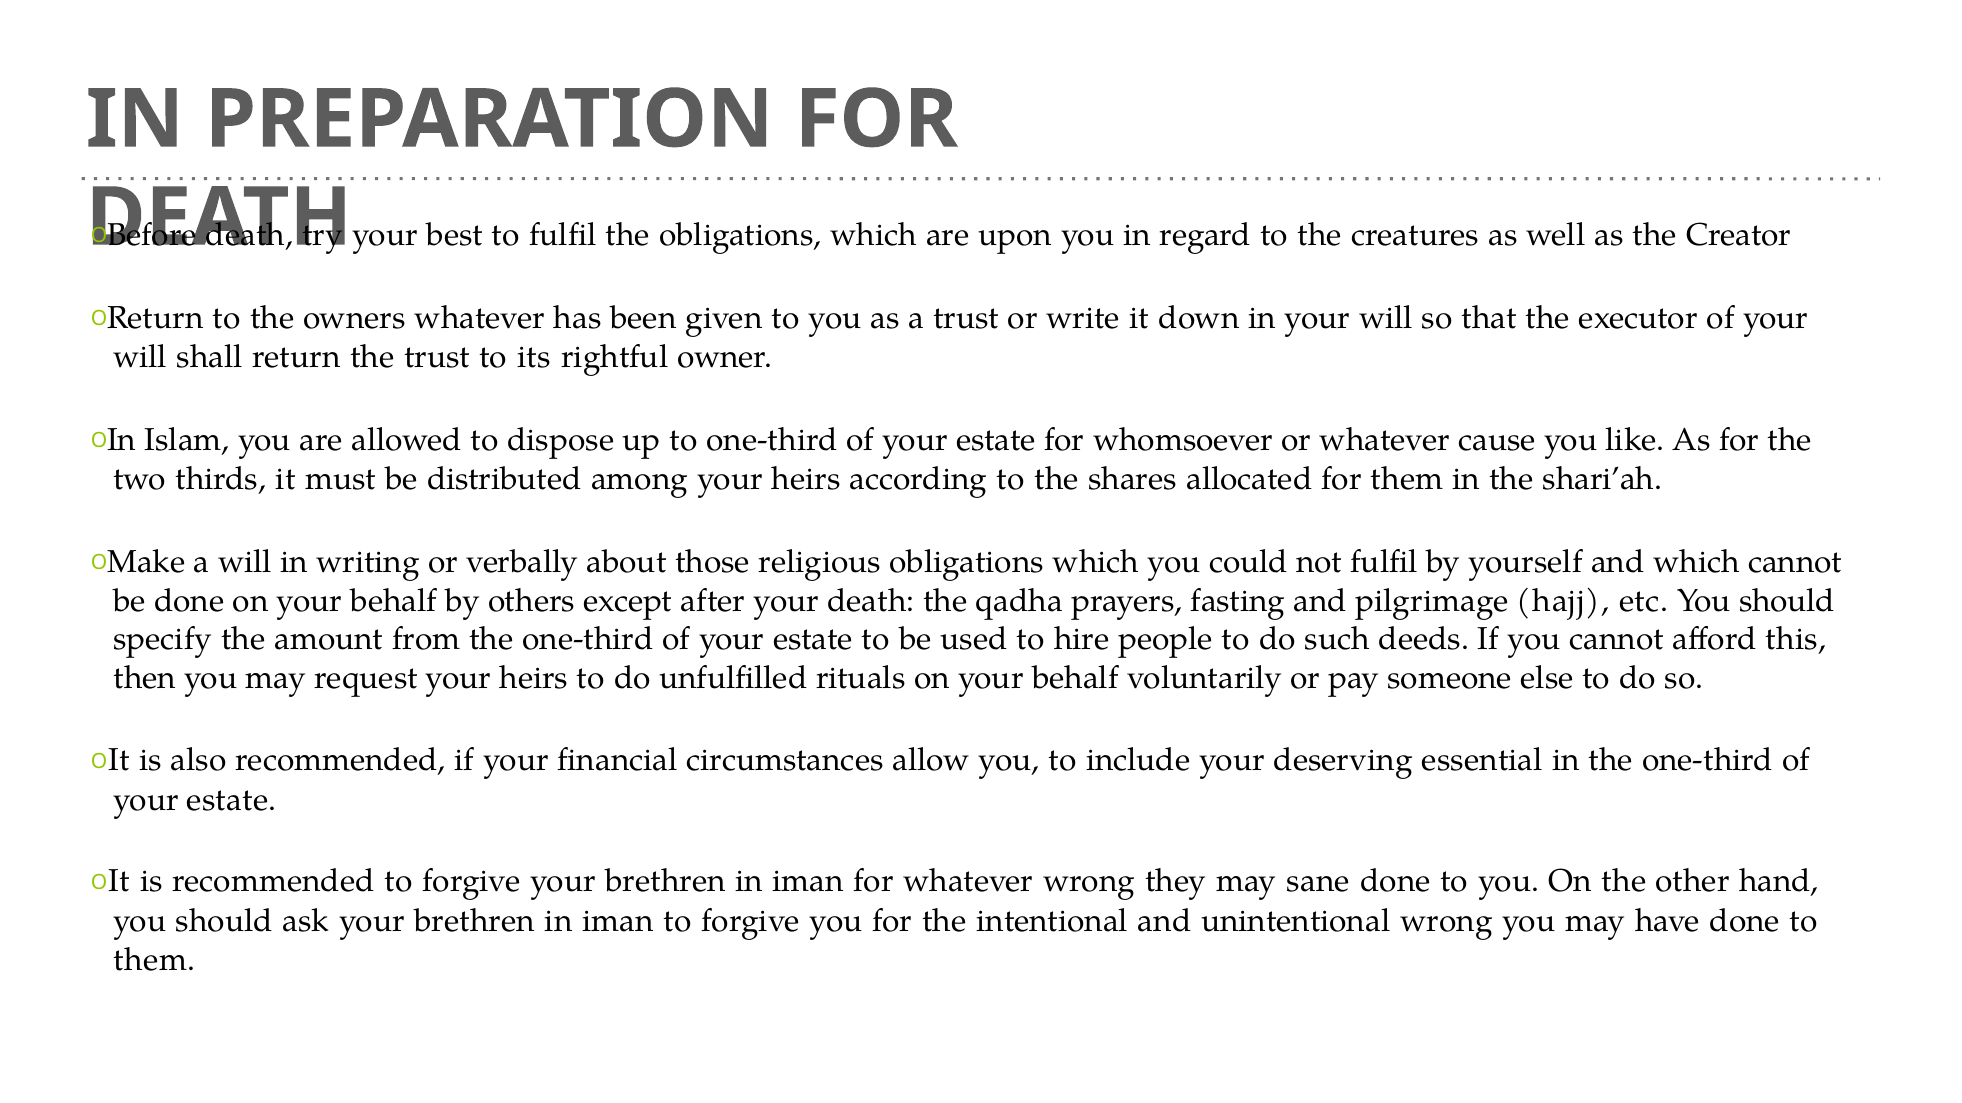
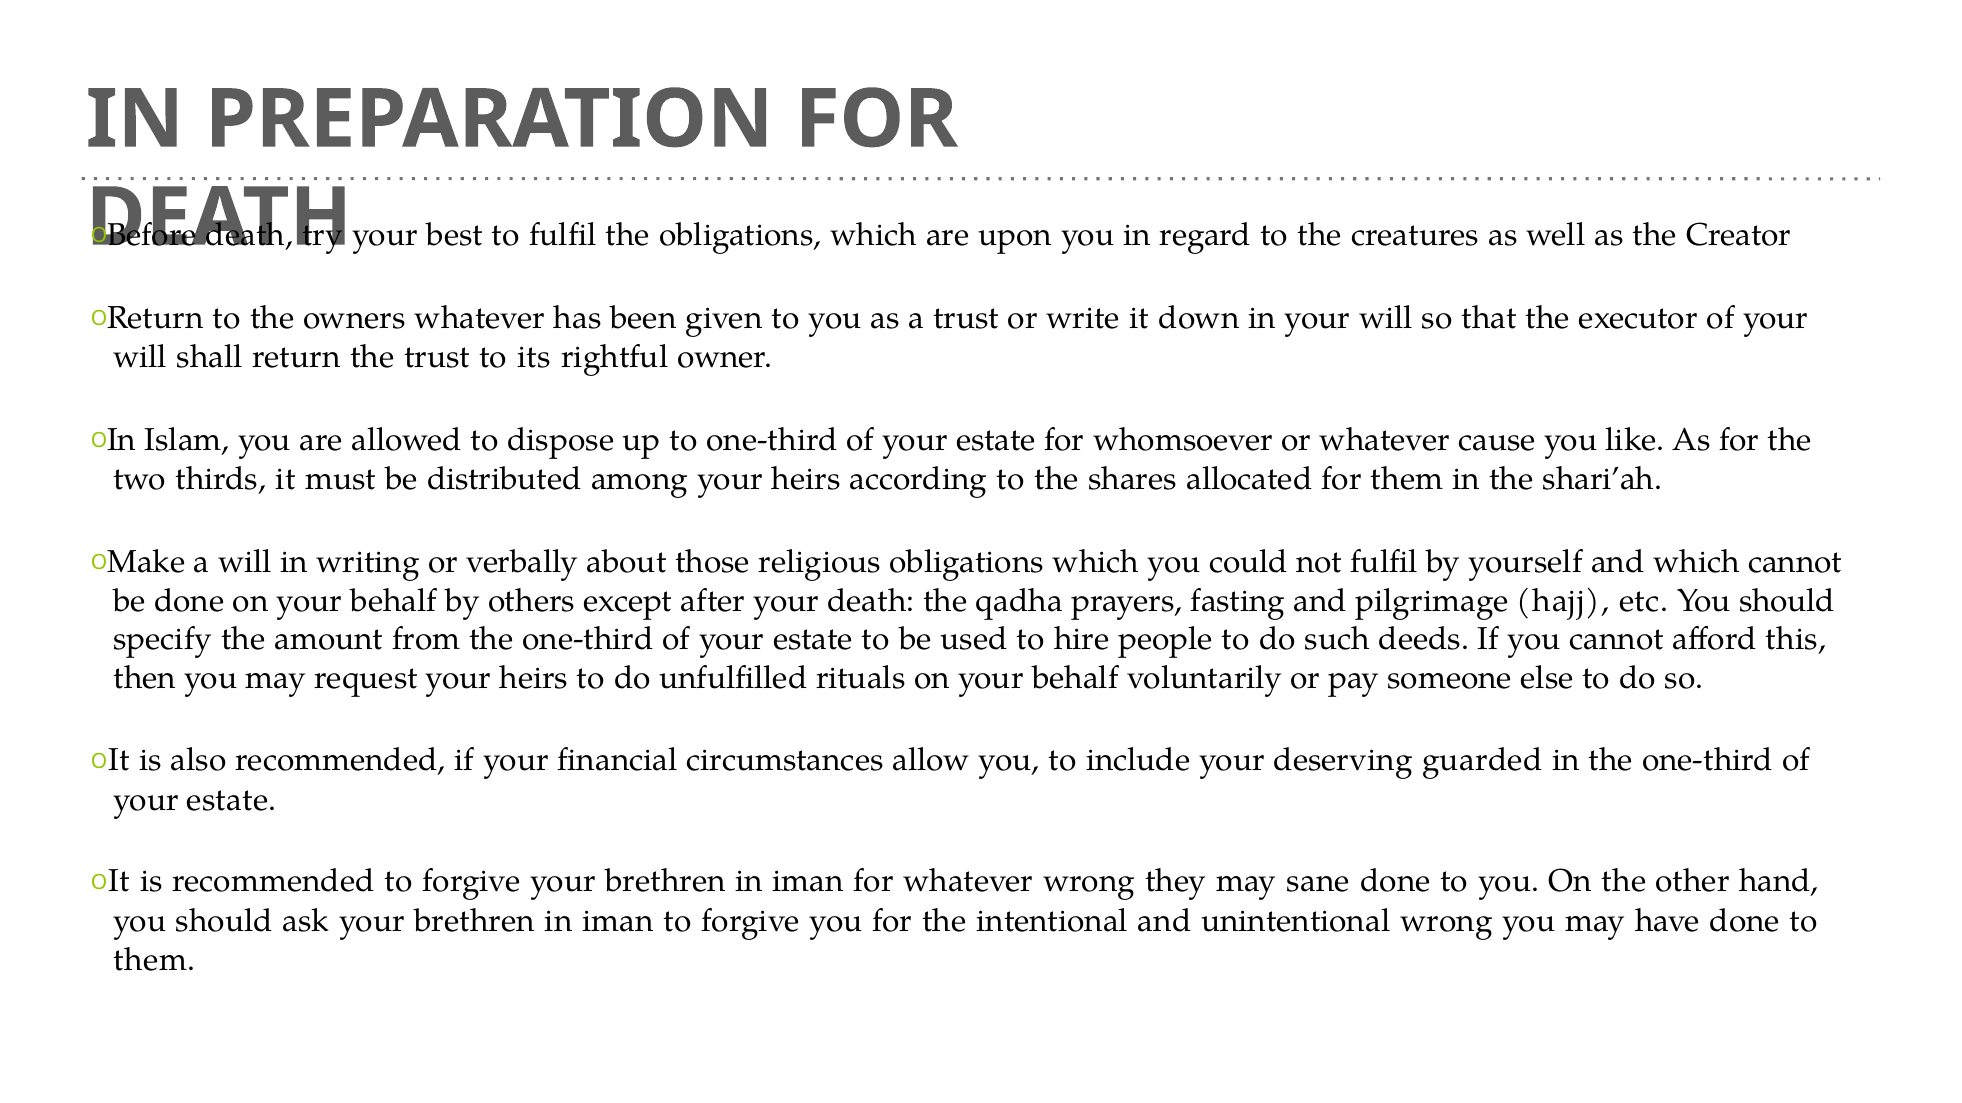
essential: essential -> guarded (1482, 761)
